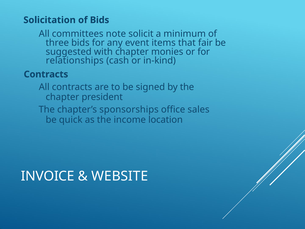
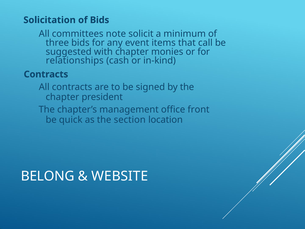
fair: fair -> call (205, 43)
sponsorships: sponsorships -> management (129, 110)
sales: sales -> front (199, 110)
income: income -> section (130, 120)
INVOICE: INVOICE -> BELONG (48, 176)
